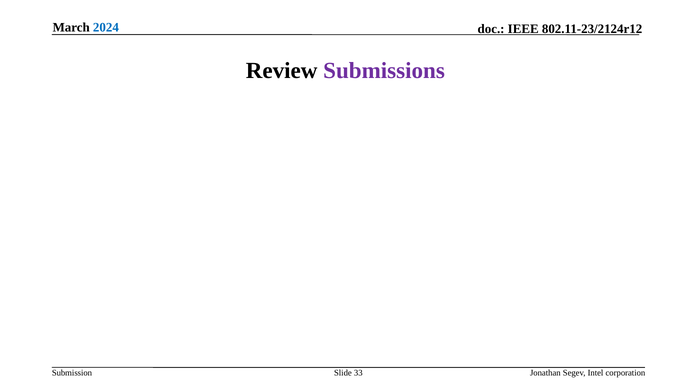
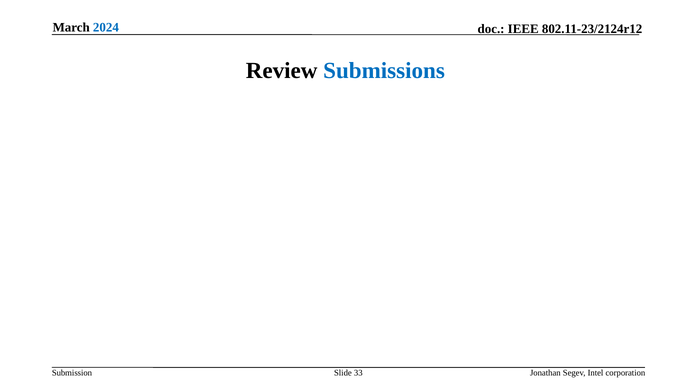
Submissions colour: purple -> blue (384, 71)
